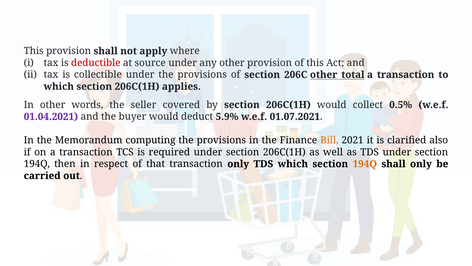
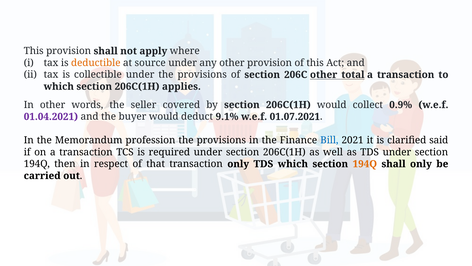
deductible colour: red -> orange (96, 63)
0.5%: 0.5% -> 0.9% (401, 105)
5.9%: 5.9% -> 9.1% (227, 116)
computing: computing -> profession (150, 140)
Bill colour: orange -> blue (329, 140)
also: also -> said (439, 140)
